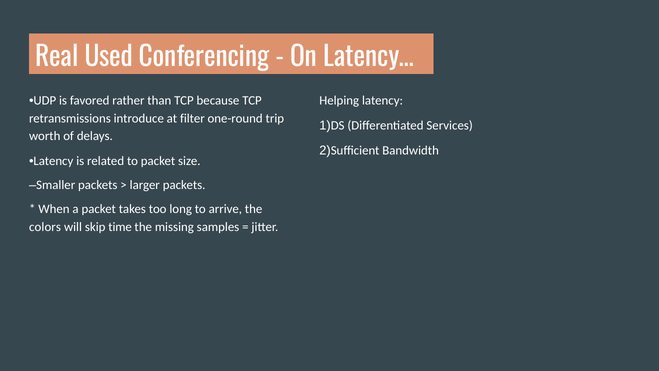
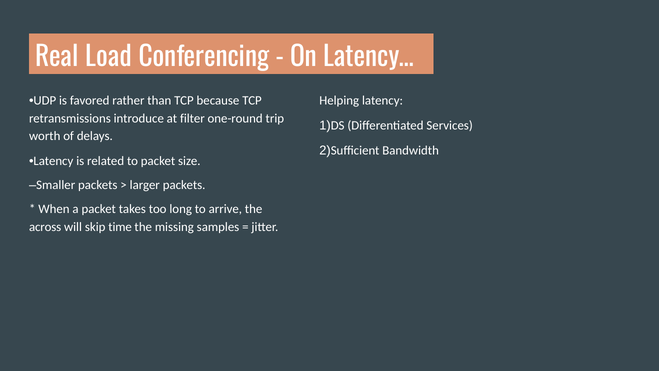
Used: Used -> Load (108, 57)
colors: colors -> across (45, 227)
